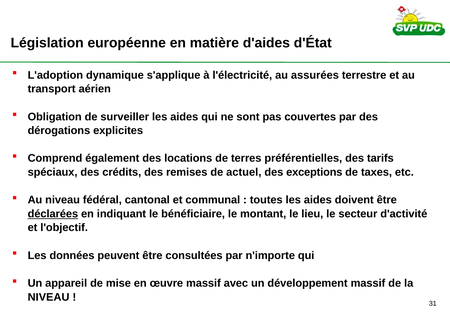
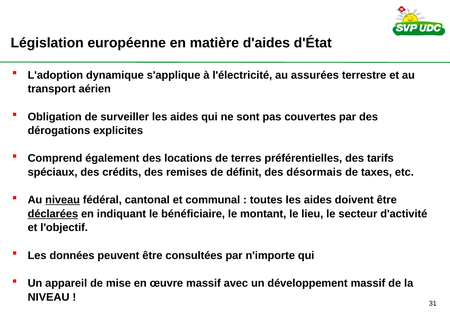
actuel: actuel -> définit (244, 172)
exceptions: exceptions -> désormais (314, 172)
niveau underline: none -> present (63, 200)
